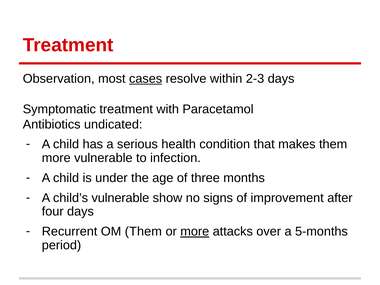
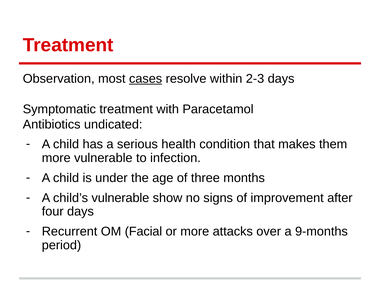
OM Them: Them -> Facial (143, 232)
more underline: present -> none (195, 232)
5-months: 5-months -> 9-months (321, 232)
